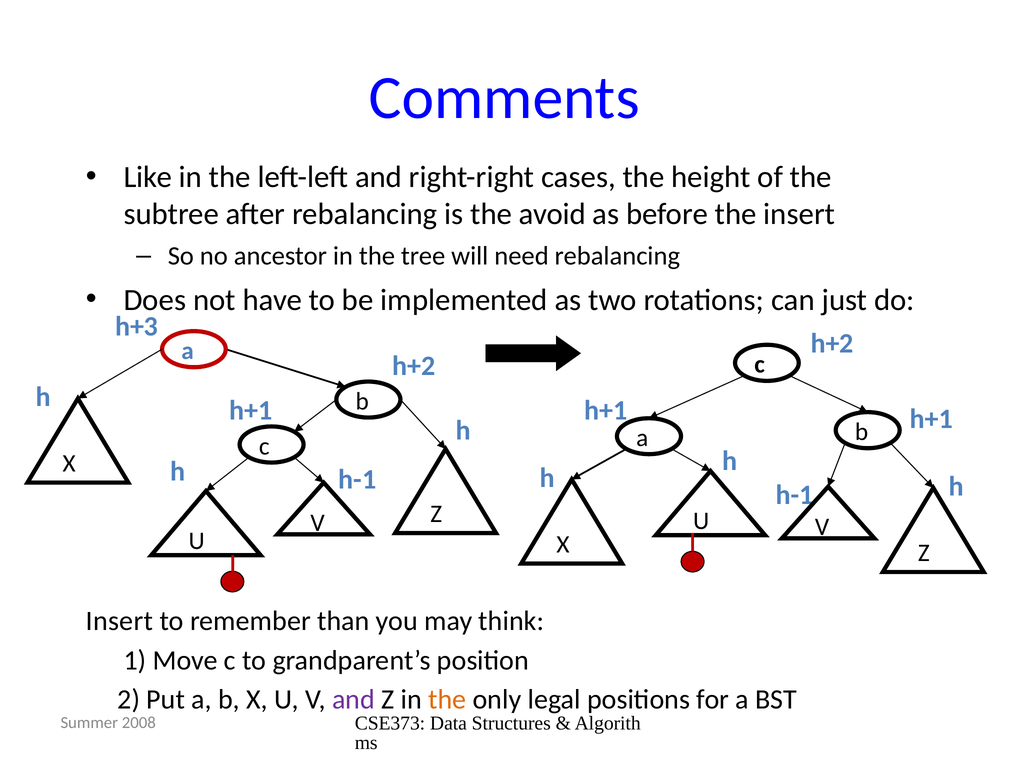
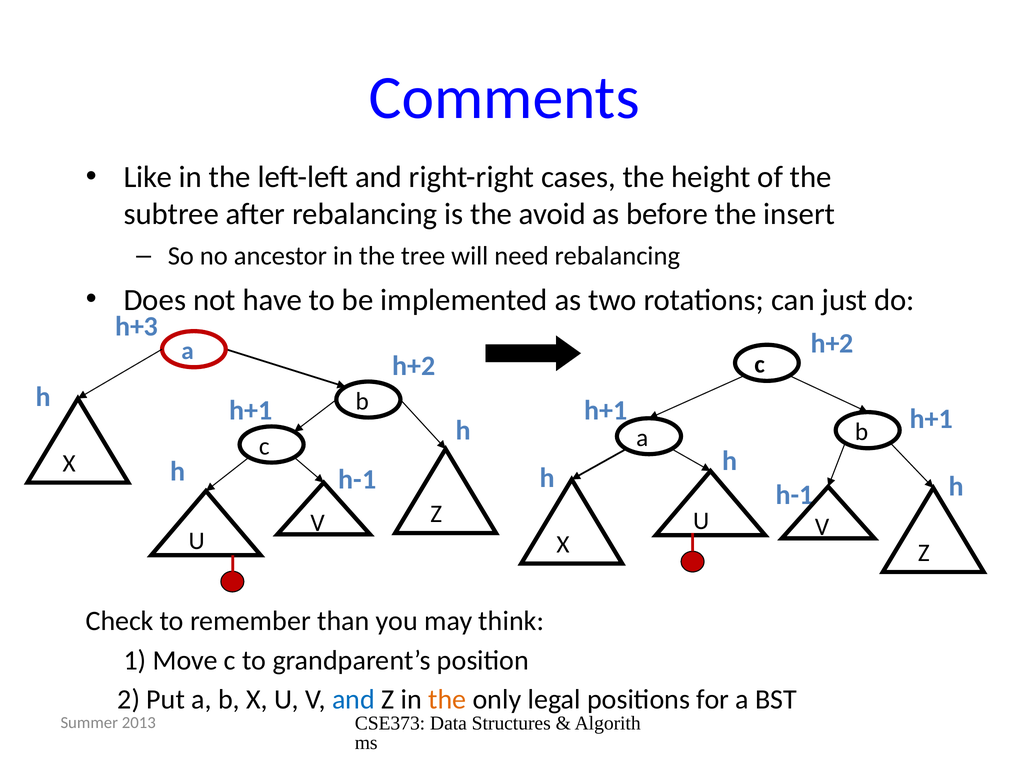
Insert: Insert -> Check (120, 621)
and colour: purple -> blue (353, 699)
2008: 2008 -> 2013 (139, 723)
